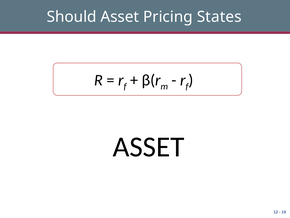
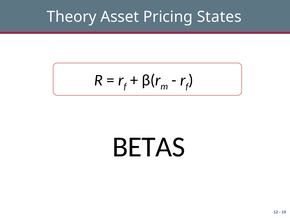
Should: Should -> Theory (72, 17)
ASSET: ASSET -> BETAS (149, 147)
